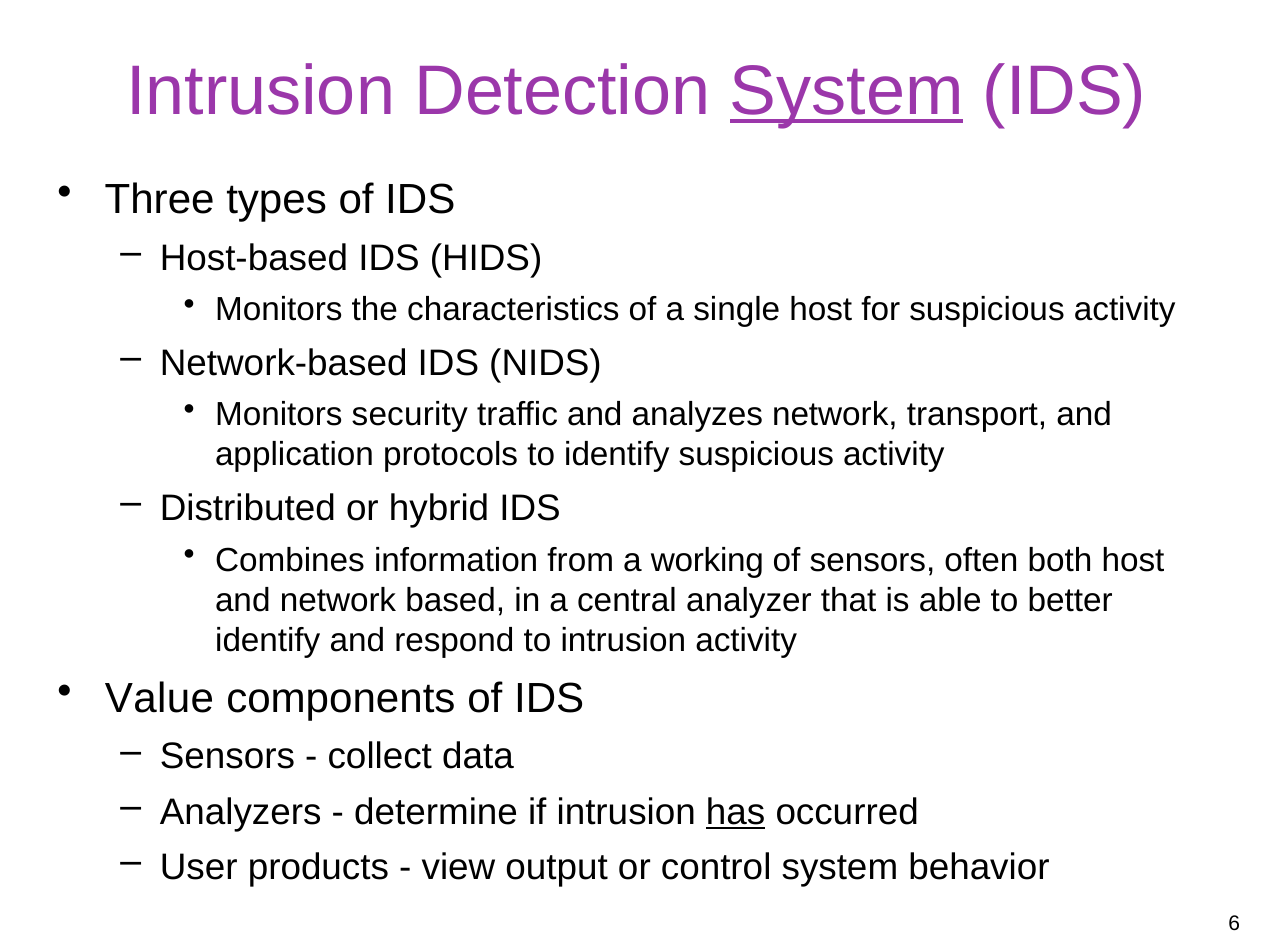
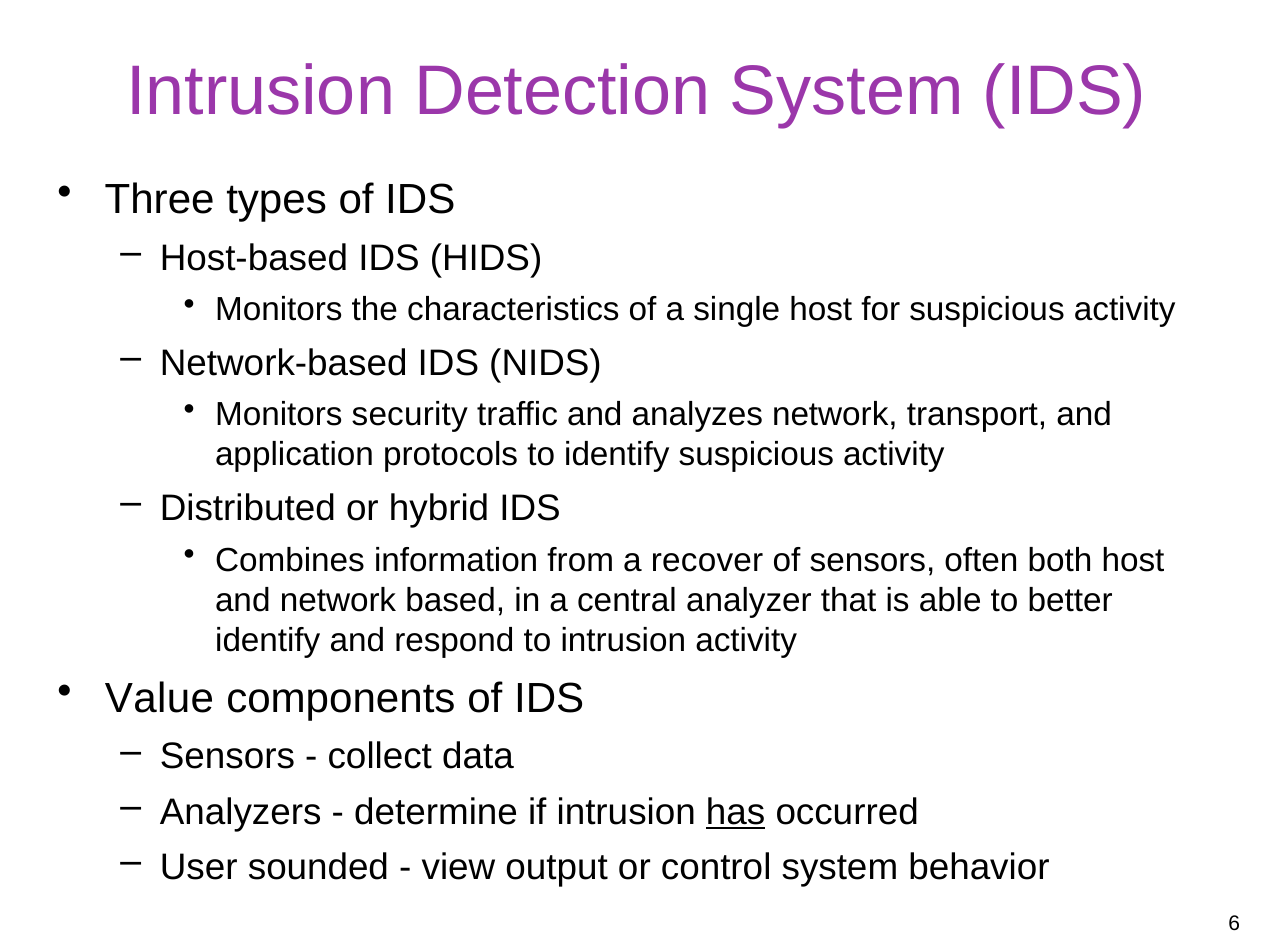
System underline: present -> none (847, 91)
working: working -> recover (707, 560)
products: products -> sounded (318, 868)
